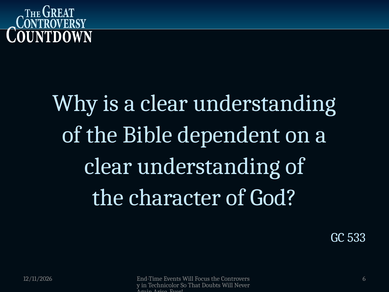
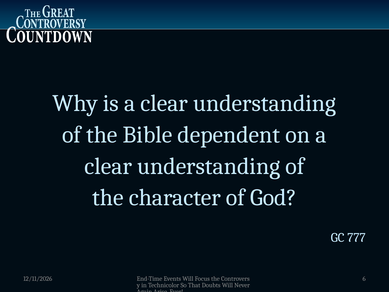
533: 533 -> 777 (356, 237)
